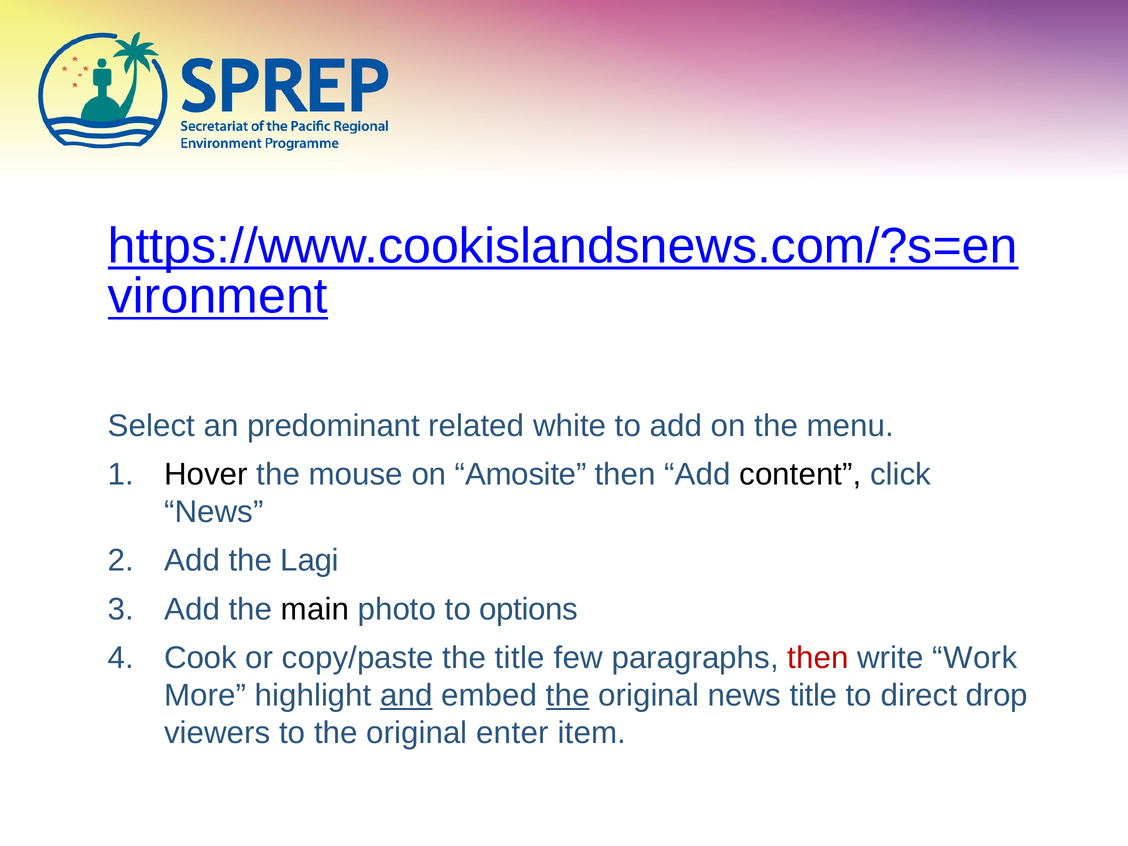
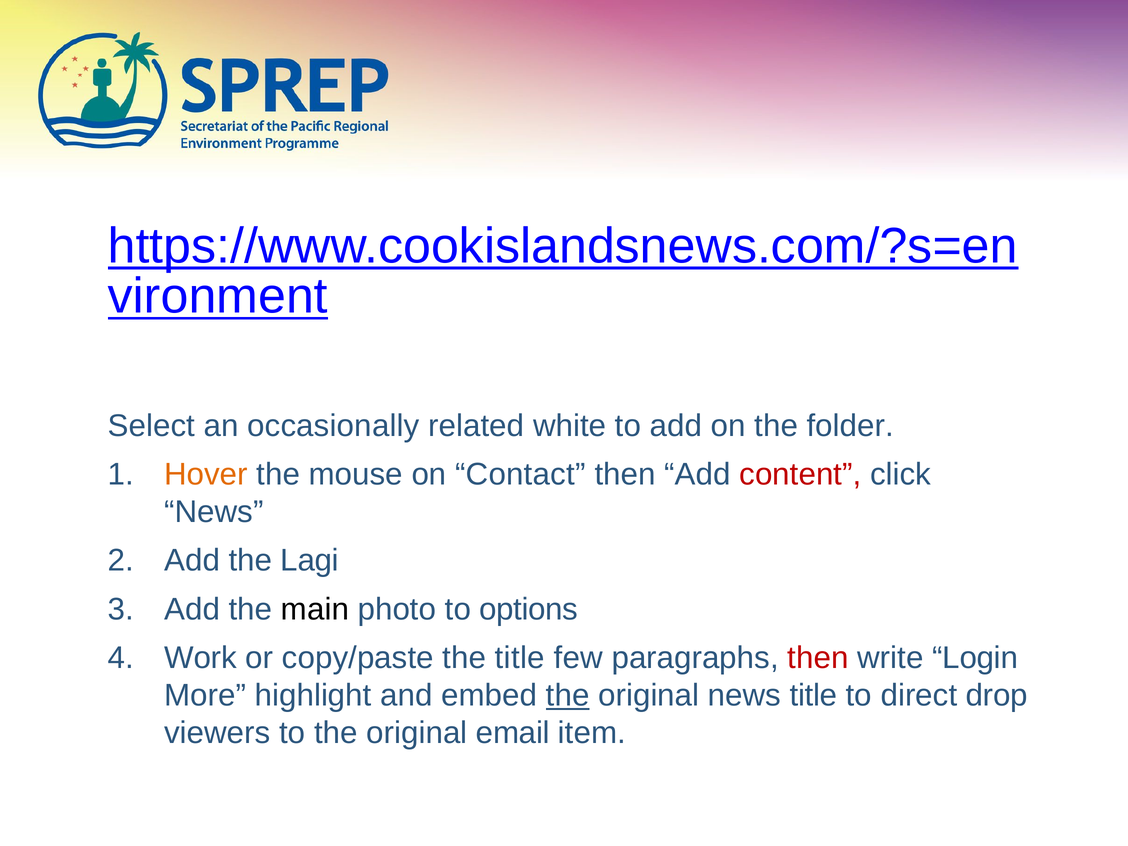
predominant: predominant -> occasionally (333, 426)
menu: menu -> folder (850, 426)
Hover colour: black -> orange (206, 474)
Amosite: Amosite -> Contact (520, 474)
content colour: black -> red (800, 474)
Cook: Cook -> Work (201, 658)
Work: Work -> Login (975, 658)
and underline: present -> none (406, 695)
enter: enter -> email (513, 733)
